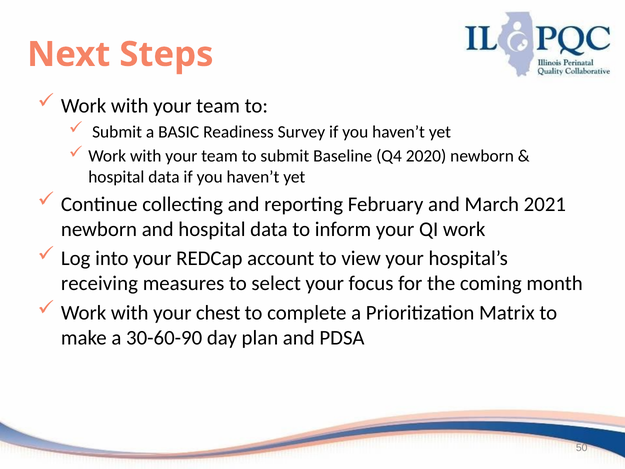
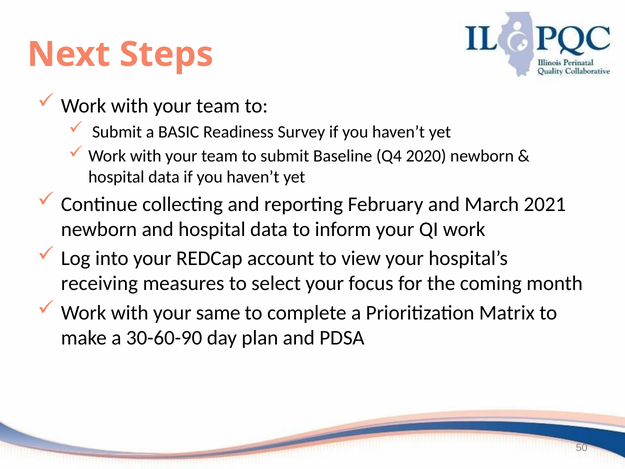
chest: chest -> same (218, 313)
